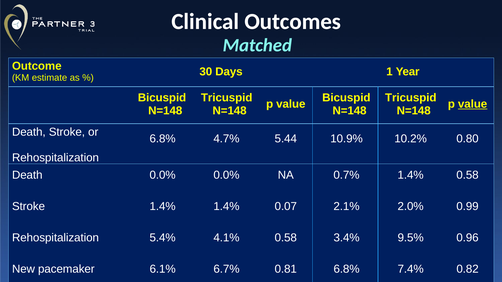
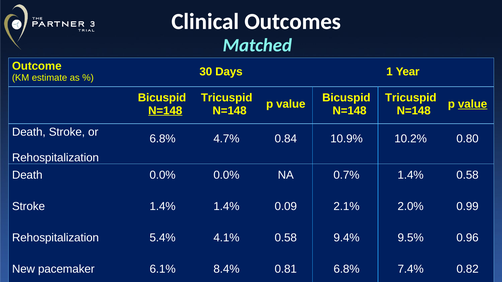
N=148 underline: none -> present (165, 111)
5.44: 5.44 -> 0.84 (286, 139)
0.07: 0.07 -> 0.09 (286, 207)
3.4%: 3.4% -> 9.4% (347, 238)
6.7%: 6.7% -> 8.4% (227, 269)
